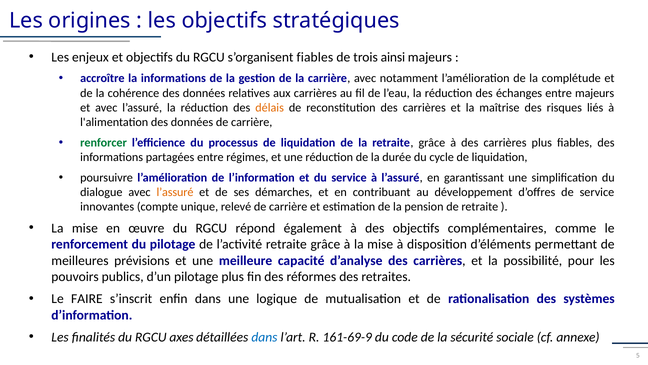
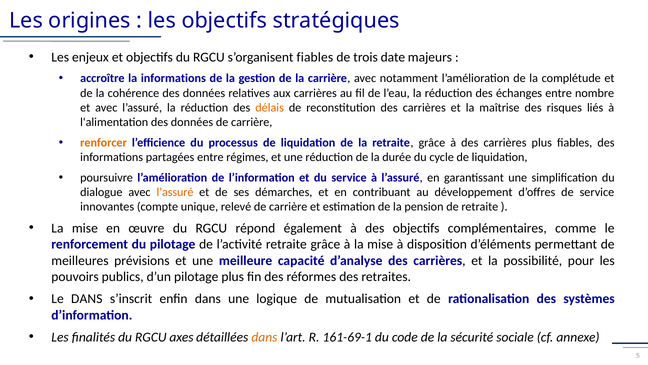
ainsi: ainsi -> date (393, 57)
entre majeurs: majeurs -> nombre (595, 93)
renforcer colour: green -> orange (104, 142)
Le FAIRE: FAIRE -> DANS (87, 299)
dans colour: blue -> orange (264, 337)
161-69-9: 161-69-9 -> 161-69-1 (347, 337)
